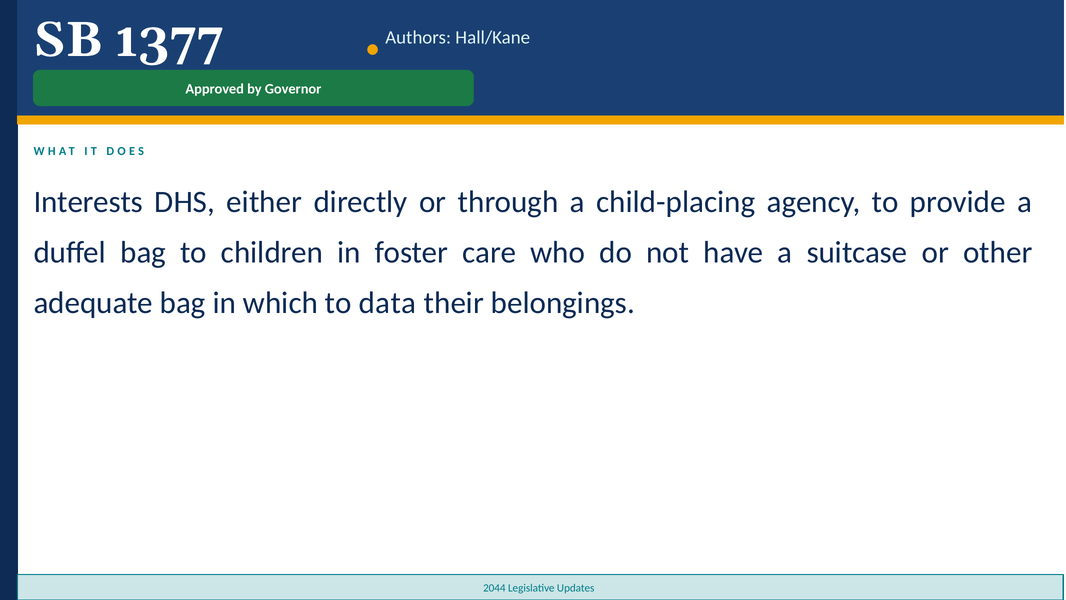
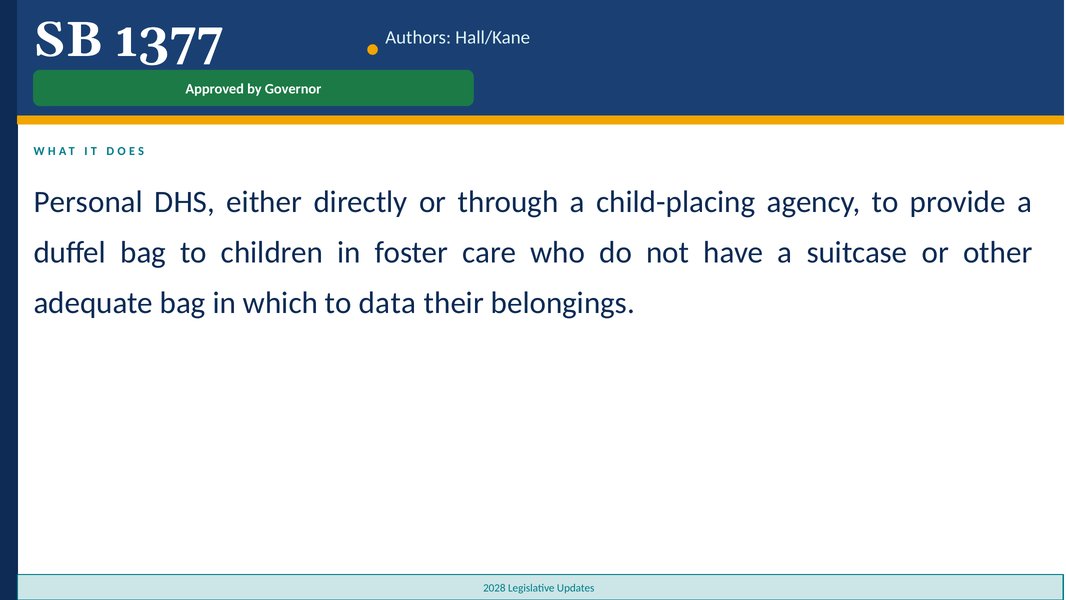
Interests: Interests -> Personal (88, 202)
2044: 2044 -> 2028 (494, 588)
